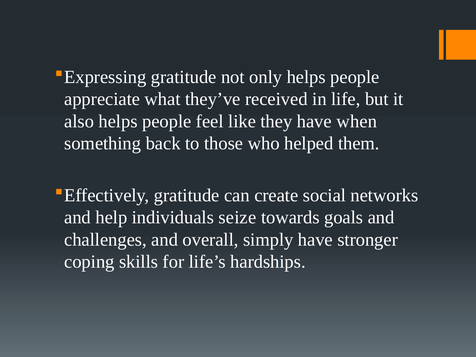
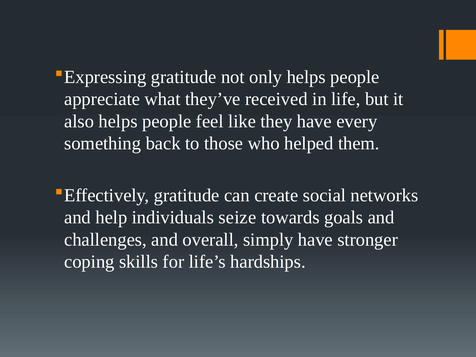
when: when -> every (357, 121)
